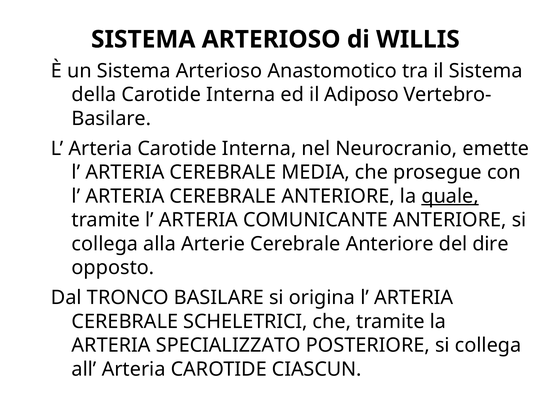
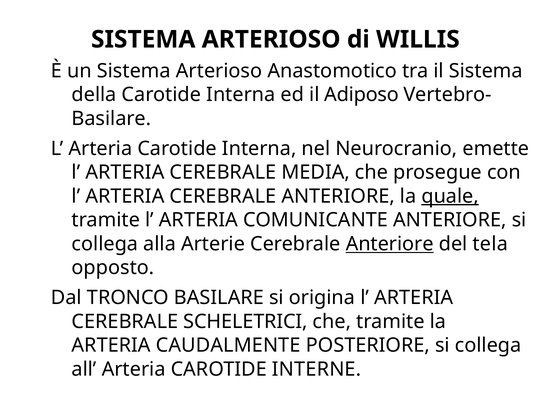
Anteriore underline: none -> present (390, 244)
dire: dire -> tela (490, 244)
SPECIALIZZATO: SPECIALIZZATO -> CAUDALMENTE (228, 346)
CIASCUN: CIASCUN -> INTERNE (317, 369)
